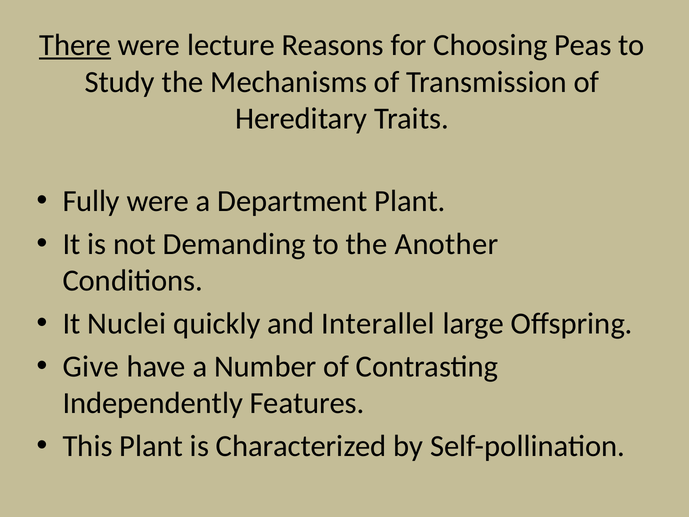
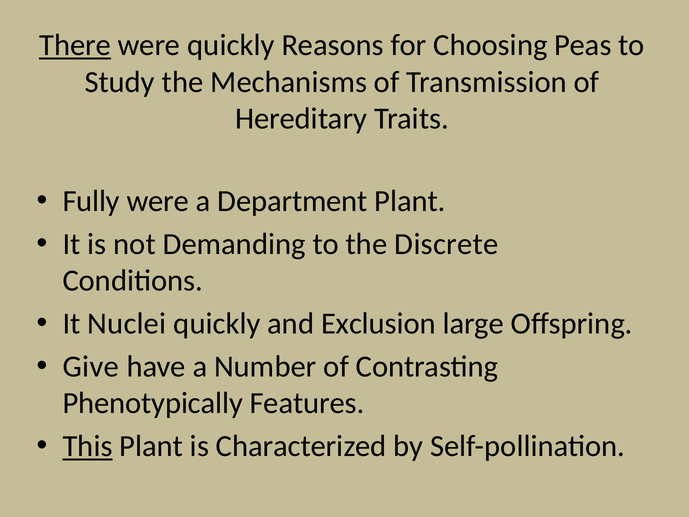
were lecture: lecture -> quickly (231, 45)
Another: Another -> Discrete (447, 244)
Interallel: Interallel -> Exclusion (378, 324)
Independently: Independently -> Phenotypically (153, 403)
This underline: none -> present (88, 446)
